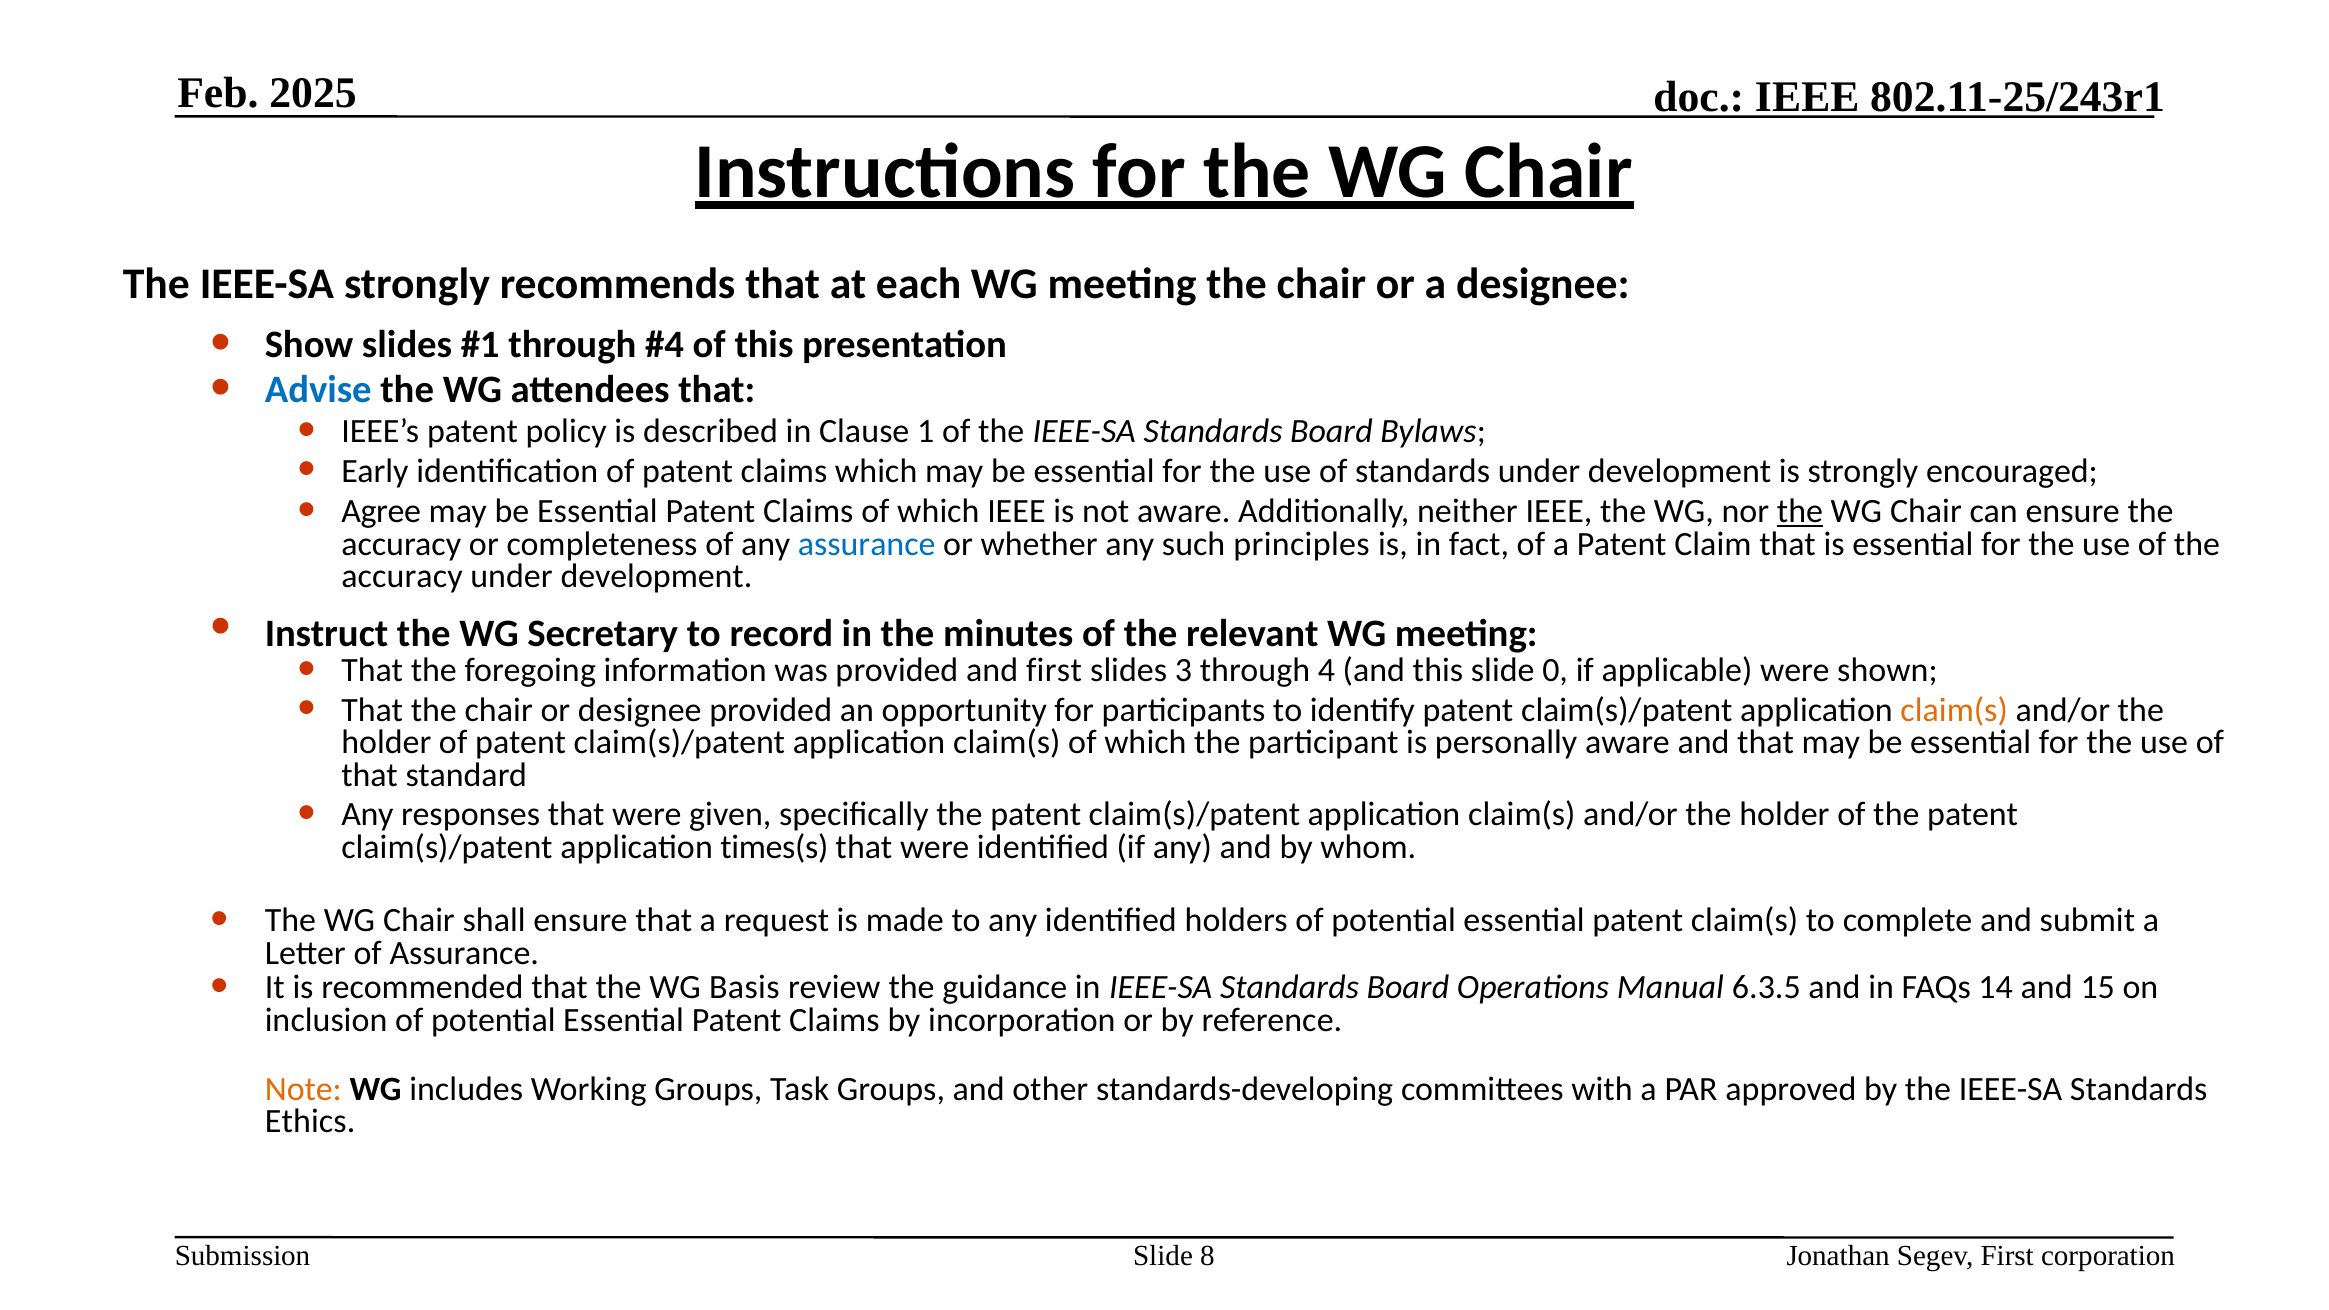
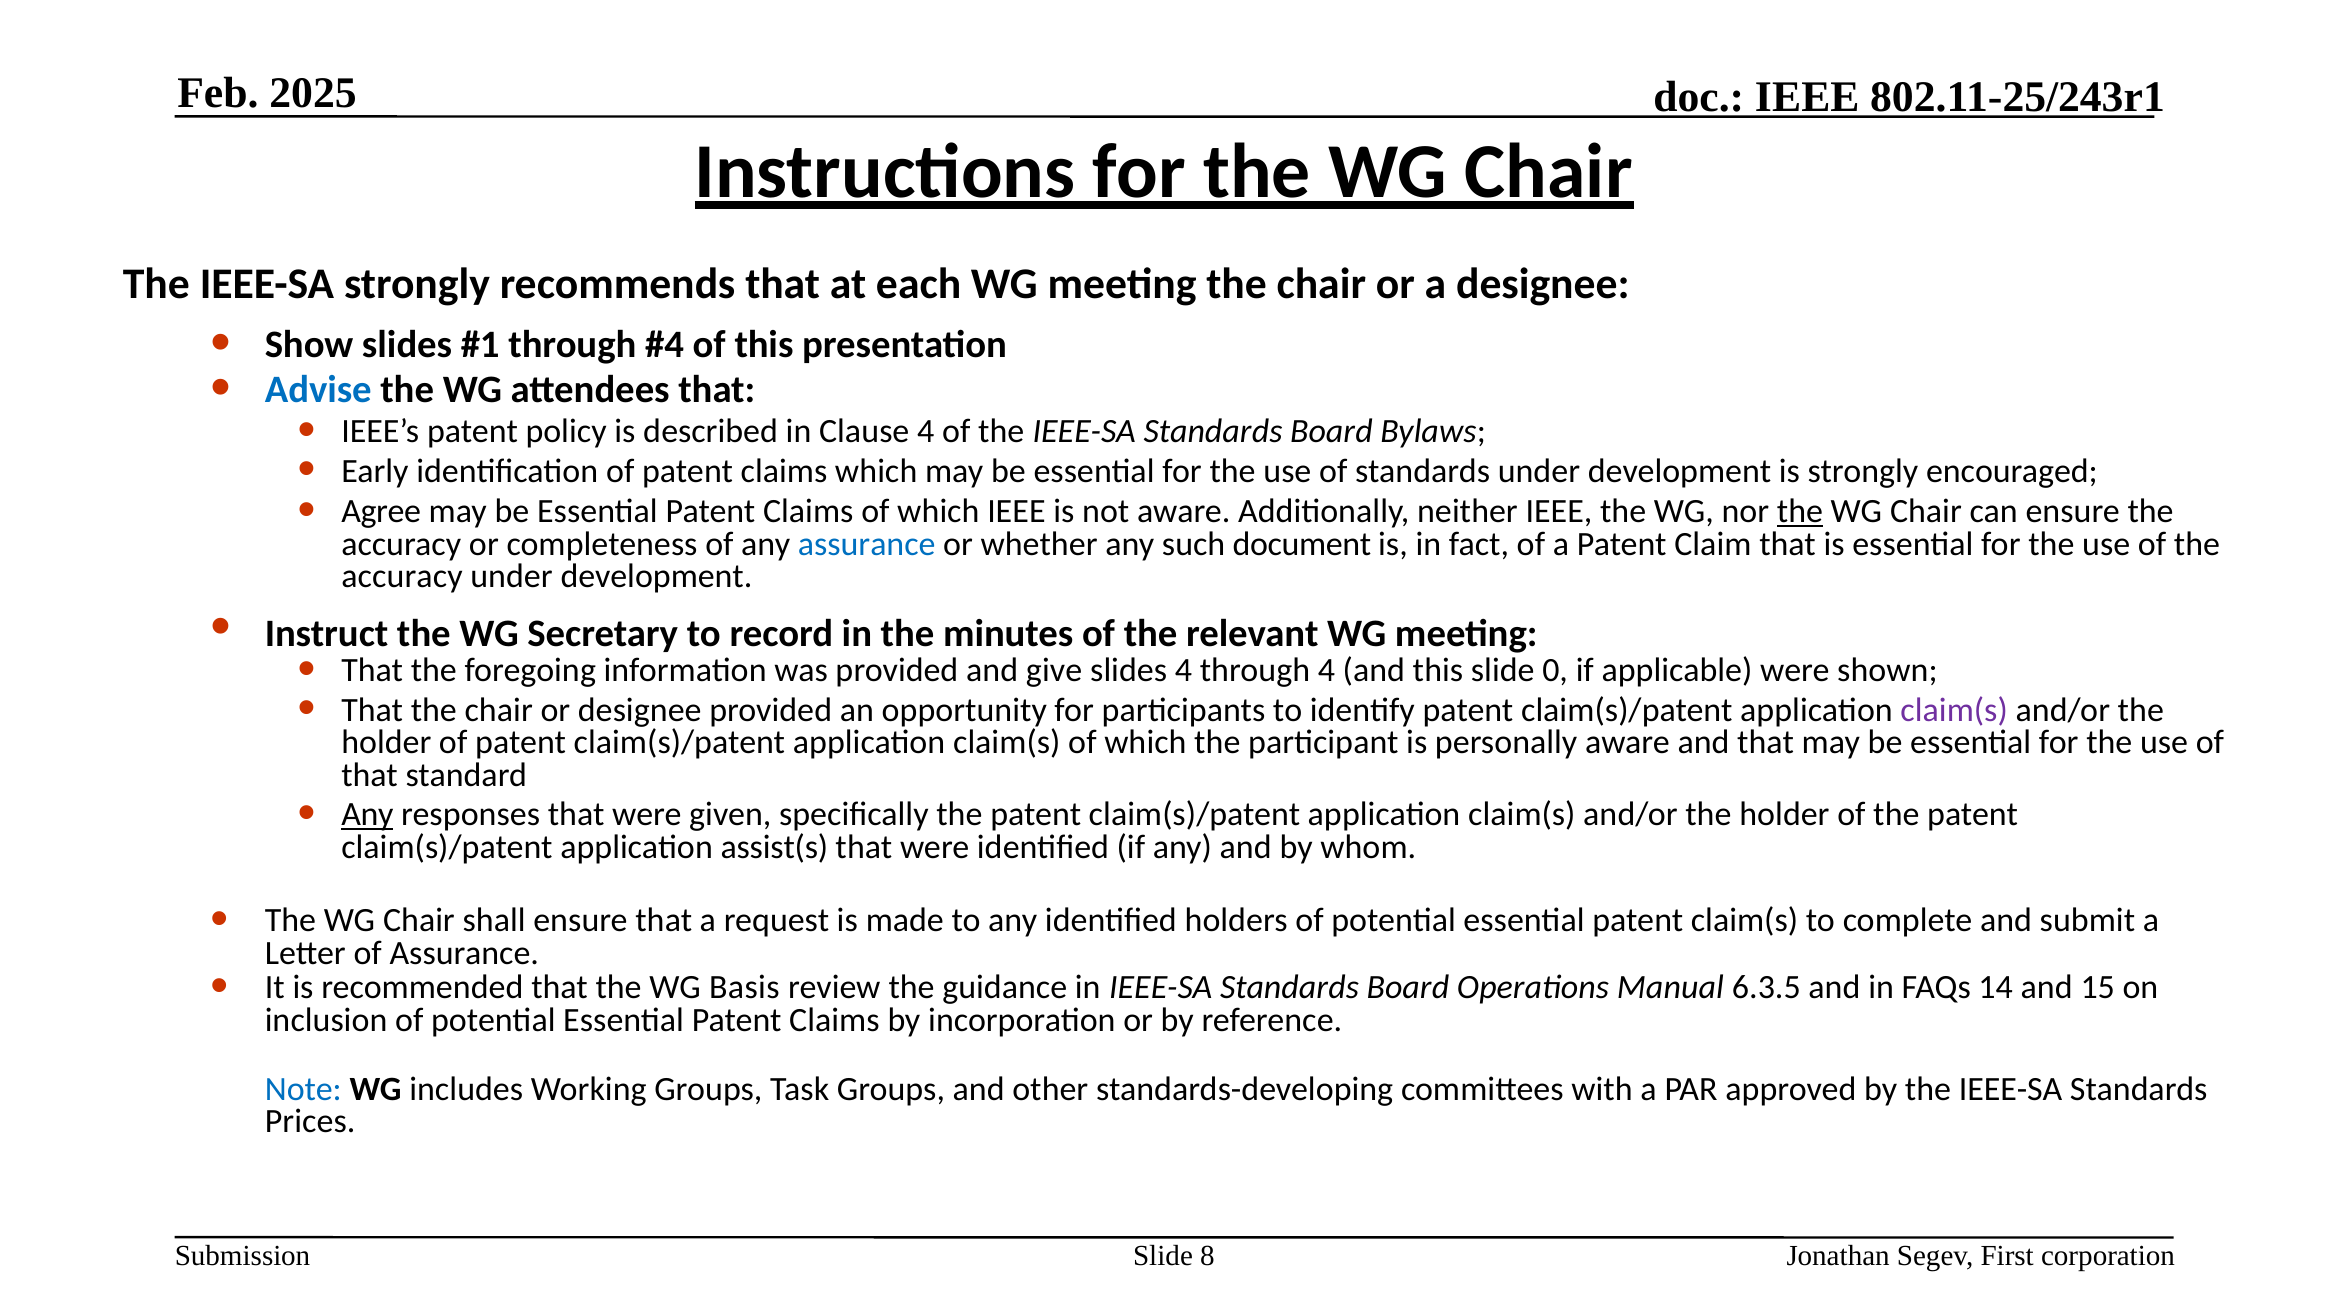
Clause 1: 1 -> 4 (926, 432)
principles: principles -> document (1302, 544)
and first: first -> give (1054, 670)
slides 3: 3 -> 4 (1183, 670)
claim(s colour: orange -> purple (1954, 710)
Any underline: none -> present (367, 814)
times(s: times(s -> assist(s (774, 847)
Note colour: orange -> blue (303, 1089)
Ethics: Ethics -> Prices (310, 1121)
